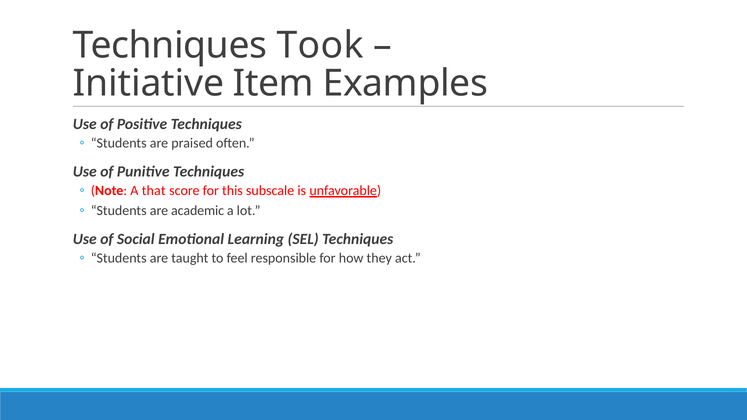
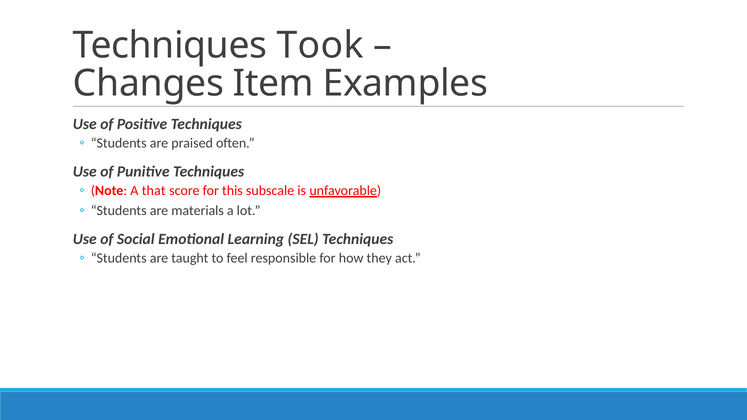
Initiative: Initiative -> Changes (149, 84)
academic: academic -> materials (198, 211)
